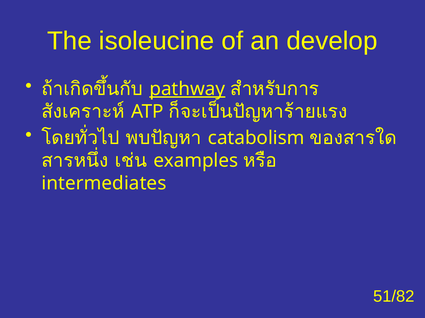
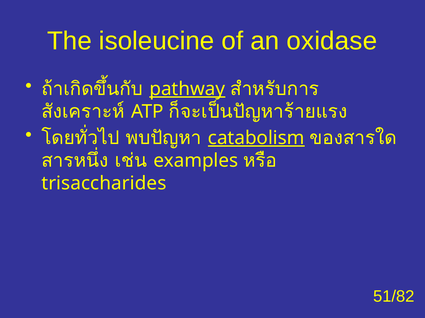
develop: develop -> oxidase (332, 41)
catabolism underline: none -> present (256, 138)
intermediates: intermediates -> trisaccharides (104, 184)
